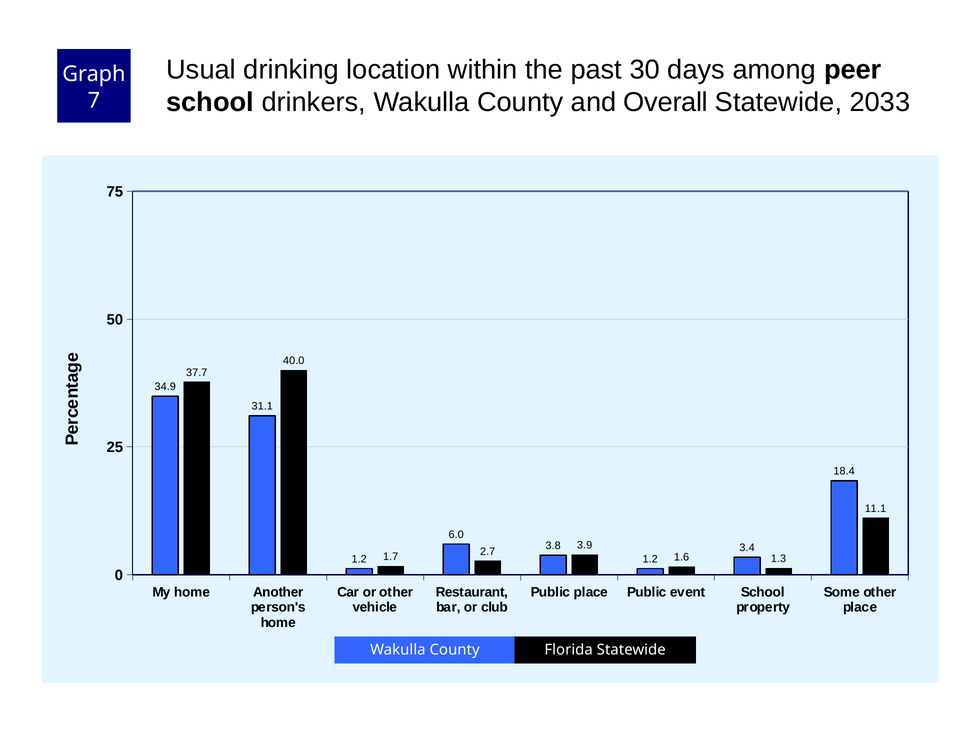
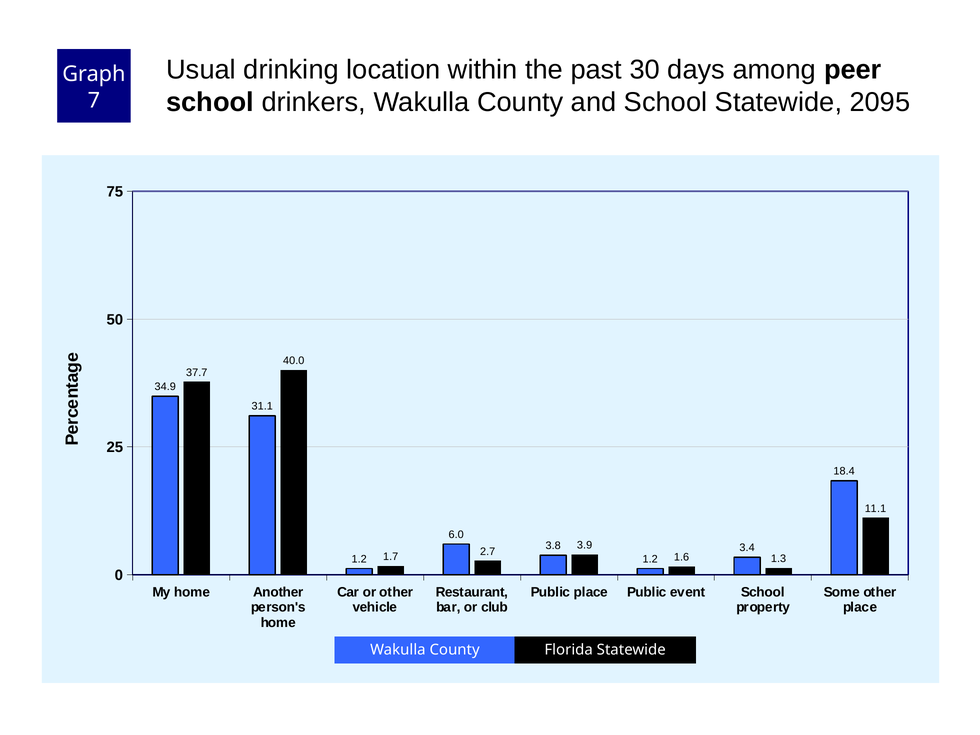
and Overall: Overall -> School (666, 102)
2033: 2033 -> 2095 (880, 102)
